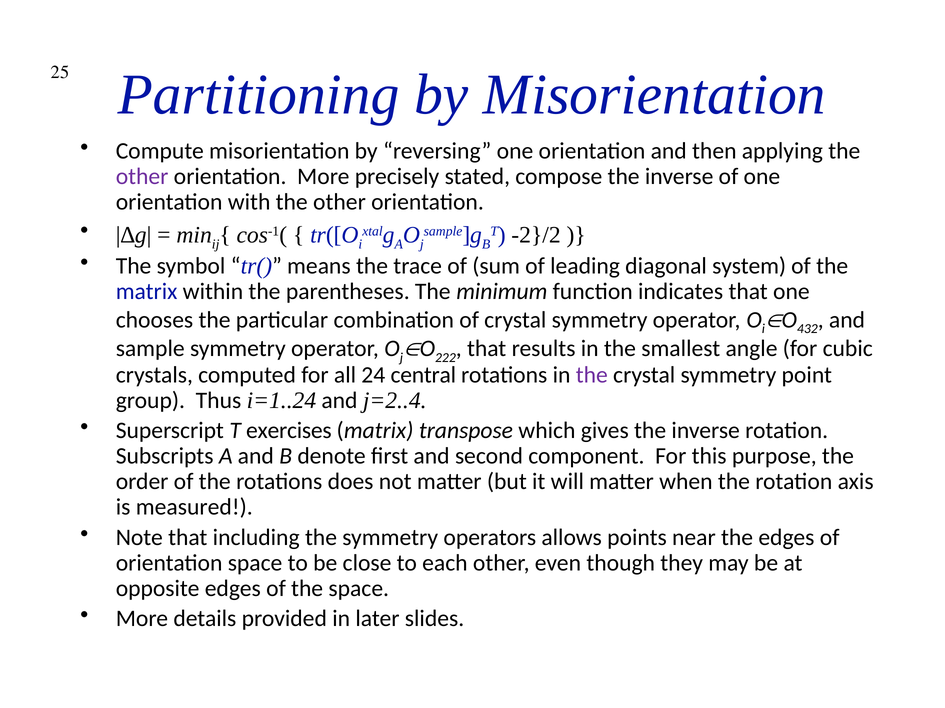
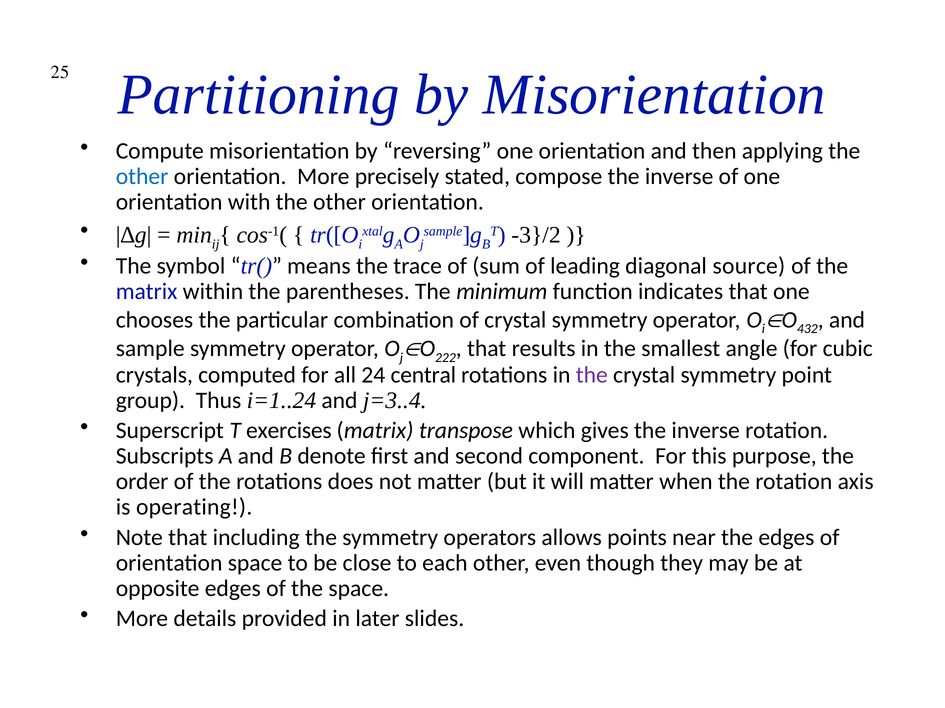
other colour: purple -> blue (142, 177)
-2}/2: -2}/2 -> -3}/2 (536, 235)
system: system -> source (749, 266)
j=2..4: j=2..4 -> j=3..4 (395, 401)
measured: measured -> operating (194, 508)
